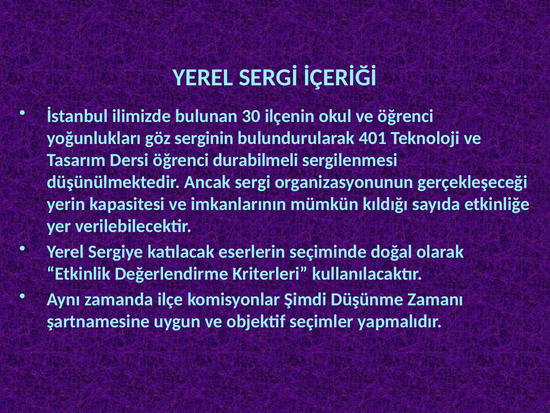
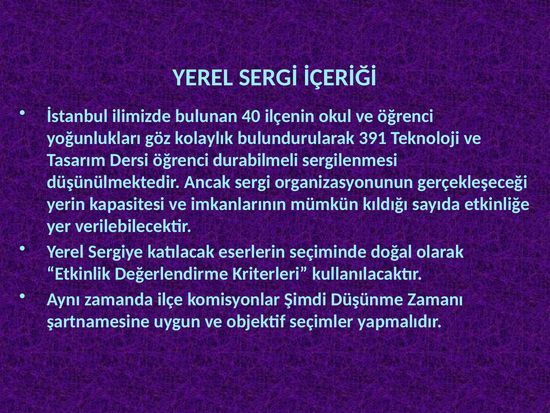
30: 30 -> 40 (251, 116)
serginin: serginin -> kolaylık (204, 138)
401: 401 -> 391 (373, 138)
